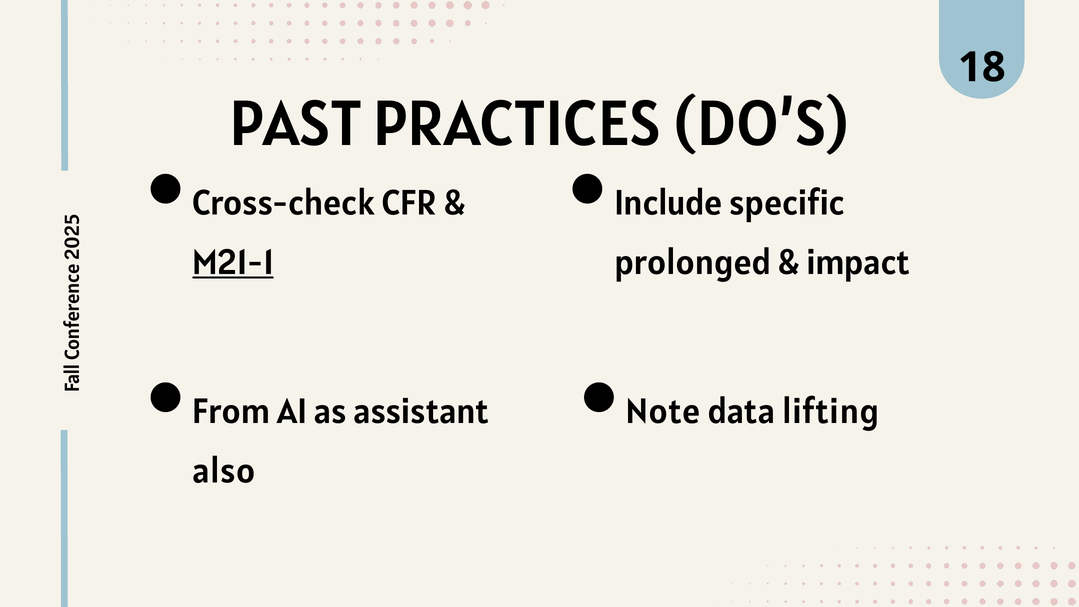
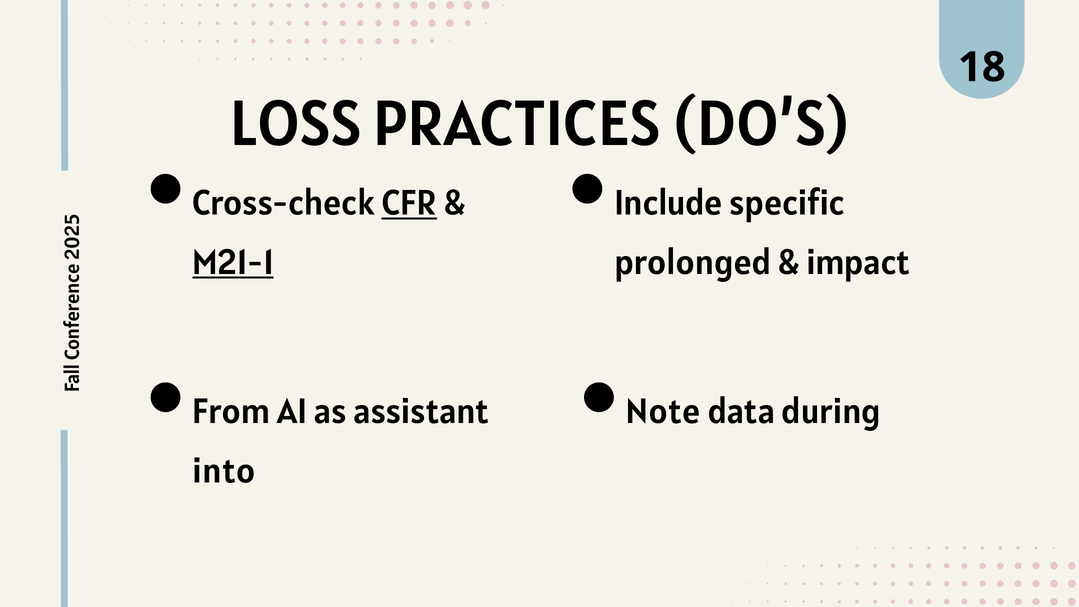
PAST: PAST -> LOSS (296, 124)
CFR underline: none -> present (409, 203)
lifting: lifting -> during (831, 412)
also: also -> into (224, 471)
